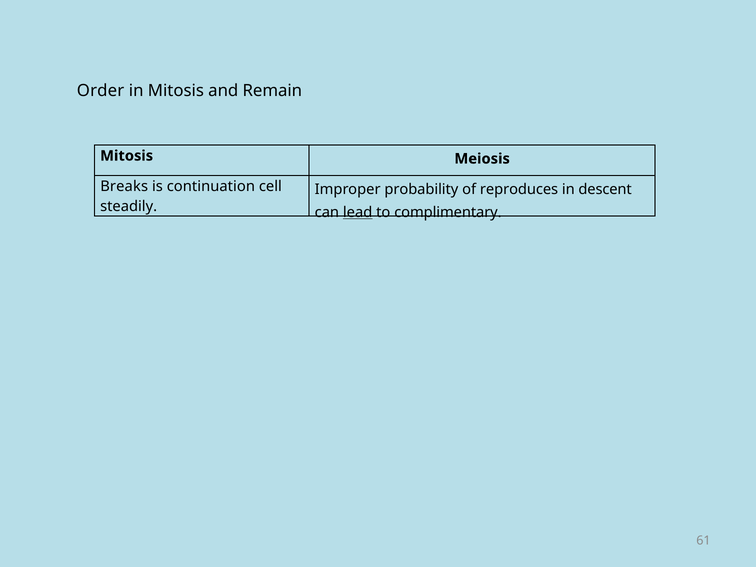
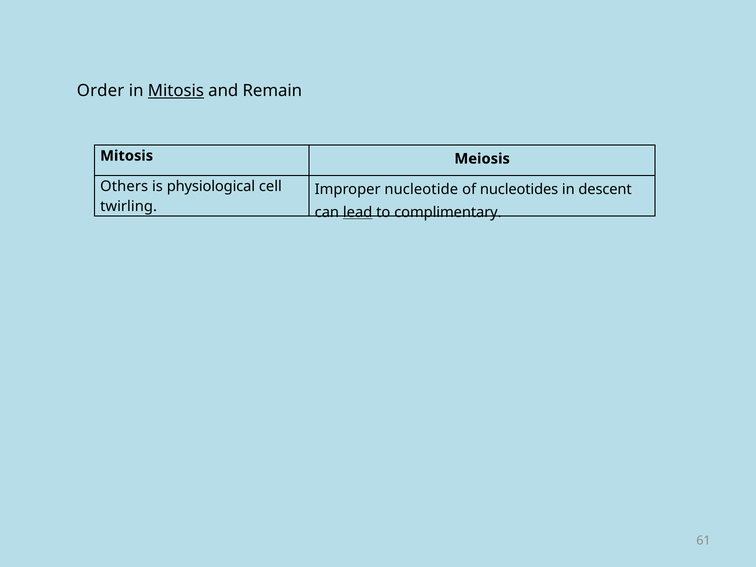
Mitosis underline: none -> present (176, 91)
Breaks: Breaks -> Others (124, 186)
continuation: continuation -> physiological (211, 186)
probability: probability -> nucleotide (421, 189)
reproduces: reproduces -> nucleotides (519, 189)
steadily: steadily -> twirling (129, 206)
